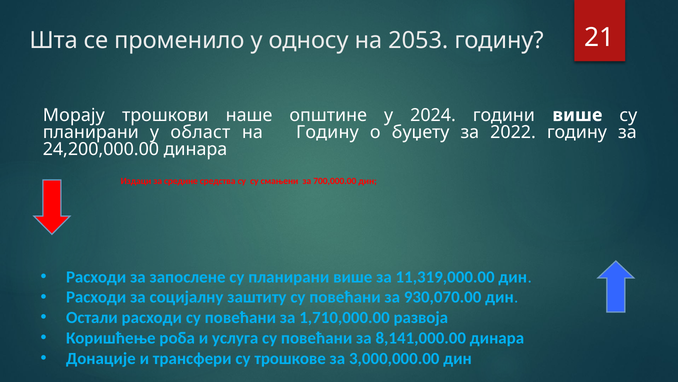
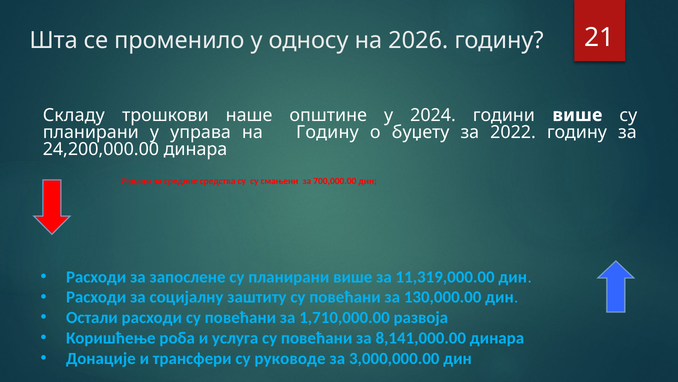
2053: 2053 -> 2026 (418, 40)
Морају: Морају -> Складу (74, 115)
област: област -> управа (201, 132)
930,070.00: 930,070.00 -> 130,000.00 (443, 297)
трошкове: трошкове -> руководе (290, 358)
